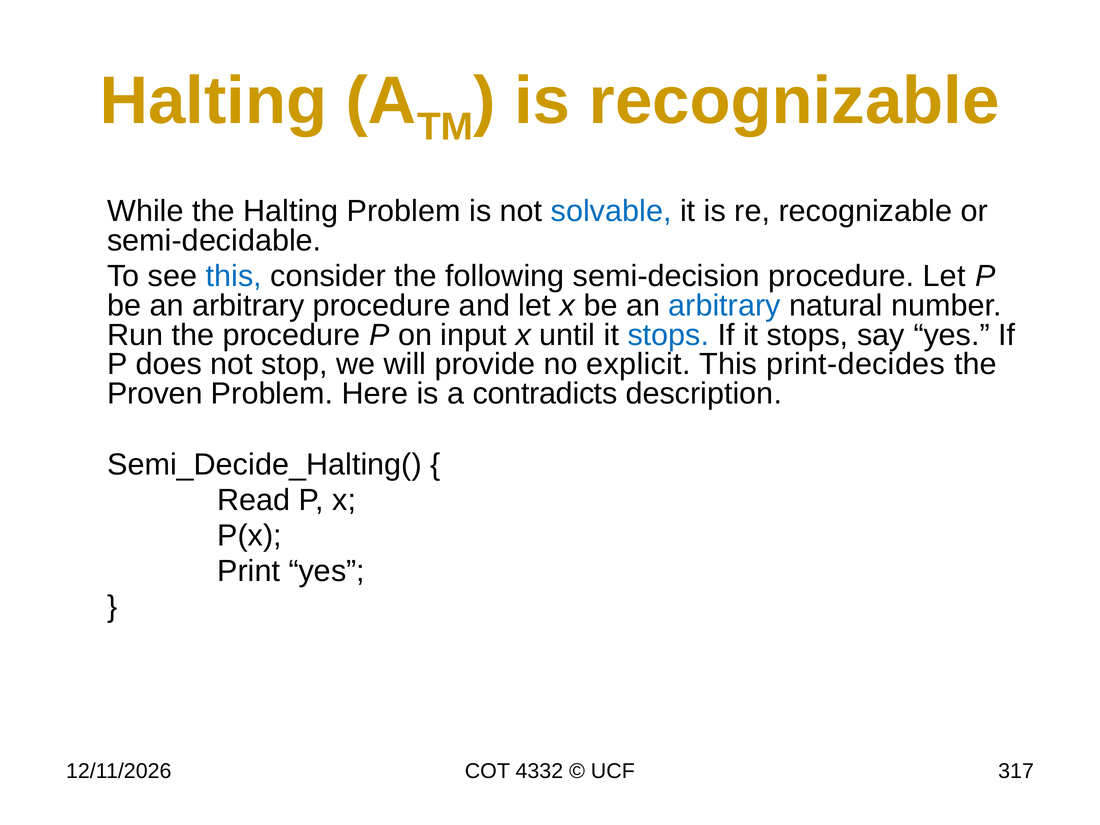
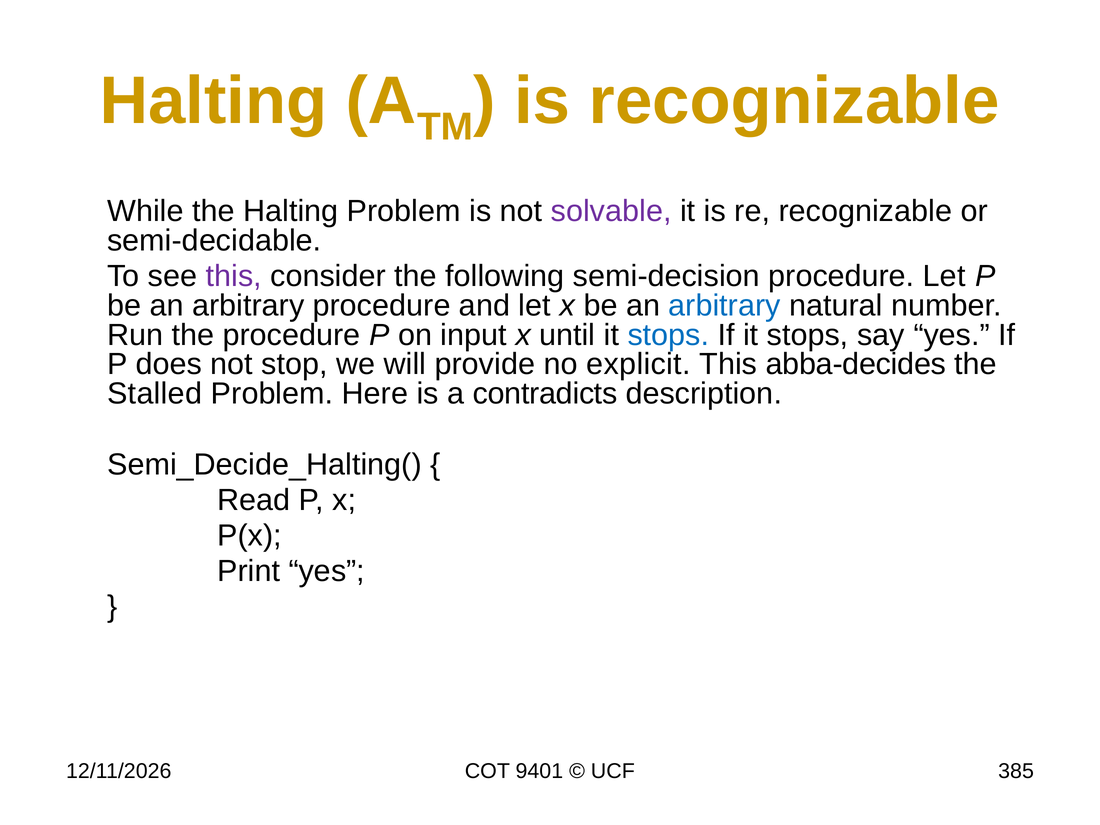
solvable colour: blue -> purple (611, 211)
this colour: blue -> purple (234, 276)
print-decides: print-decides -> abba-decides (856, 364)
Proven: Proven -> Stalled (155, 394)
4332: 4332 -> 9401 (539, 771)
317: 317 -> 385 (1016, 771)
